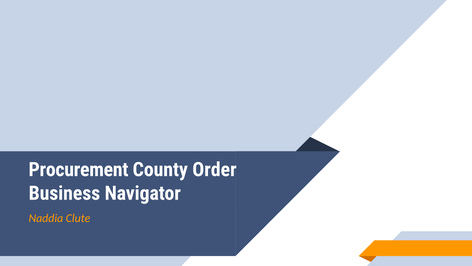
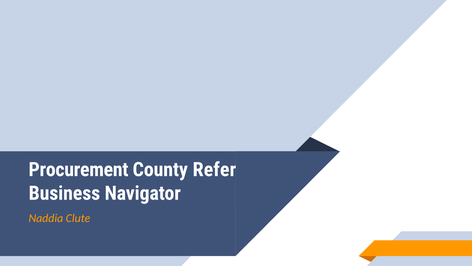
Order: Order -> Refer (214, 169)
